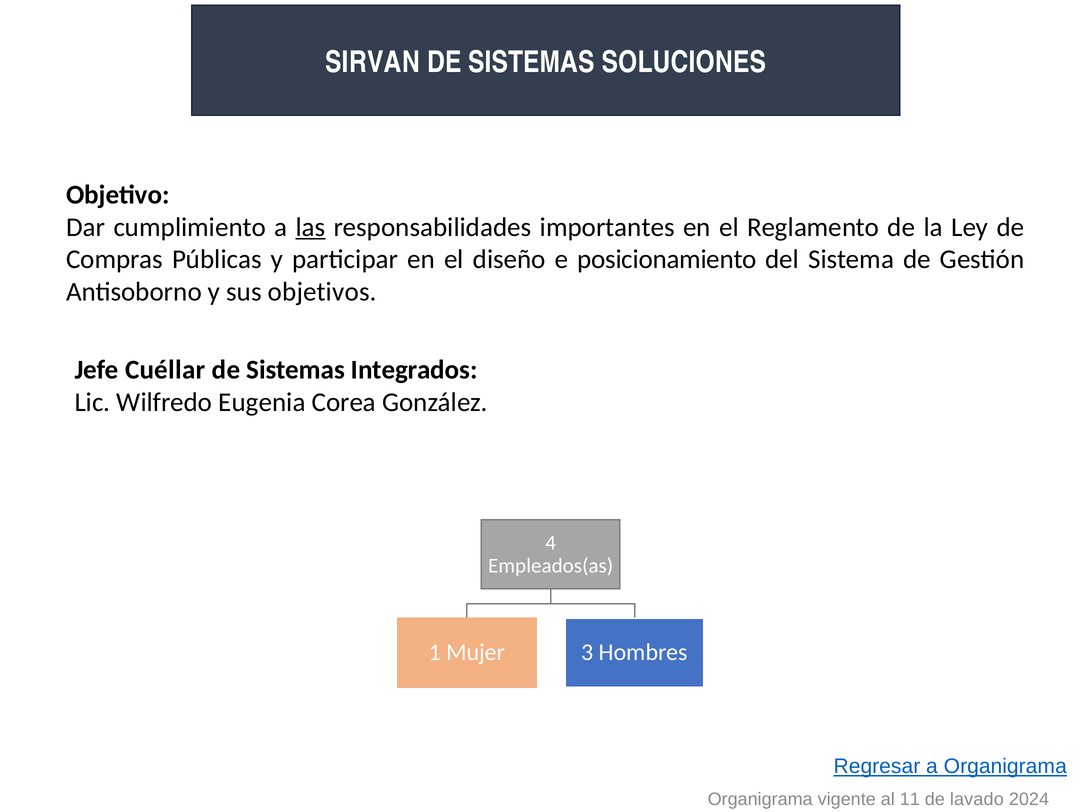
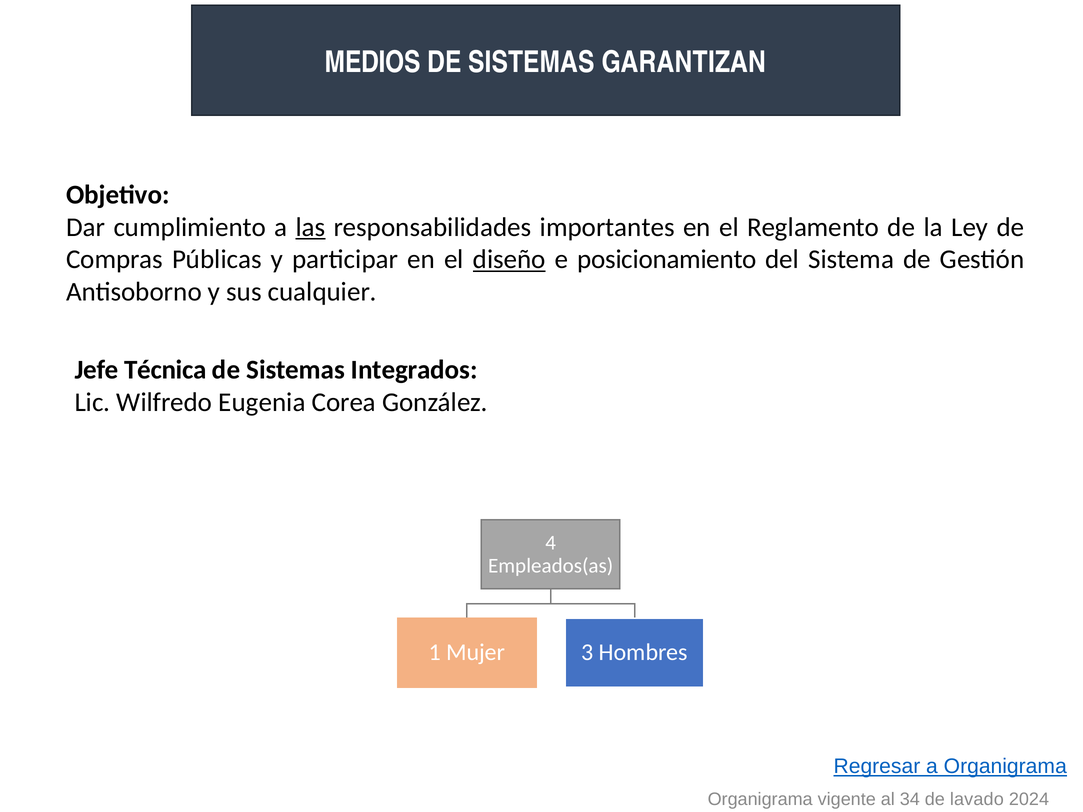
SIRVAN: SIRVAN -> MEDIOS (373, 62)
SOLUCIONES: SOLUCIONES -> GARANTIZAN (684, 62)
diseño underline: none -> present (509, 260)
objetivos: objetivos -> cualquier (322, 292)
Cuéllar: Cuéllar -> Técnica (165, 370)
11: 11 -> 34 (910, 799)
